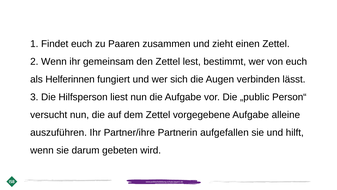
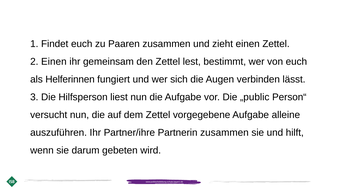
2 Wenn: Wenn -> Einen (54, 61)
Partnerin aufgefallen: aufgefallen -> zusammen (224, 132)
